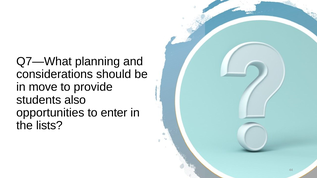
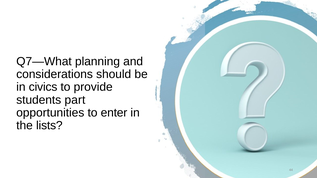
move: move -> civics (43, 87)
also: also -> part (75, 100)
